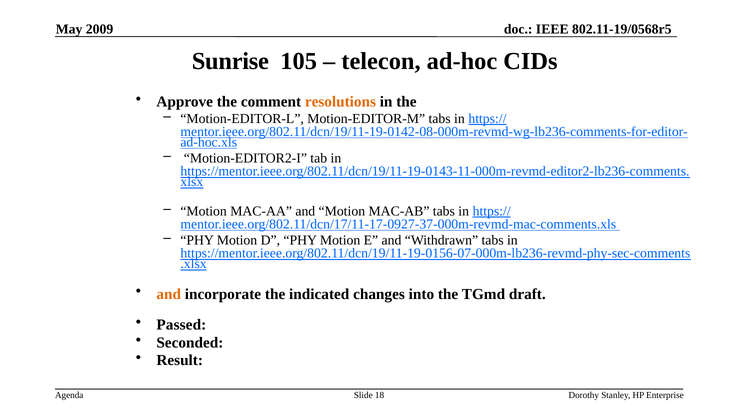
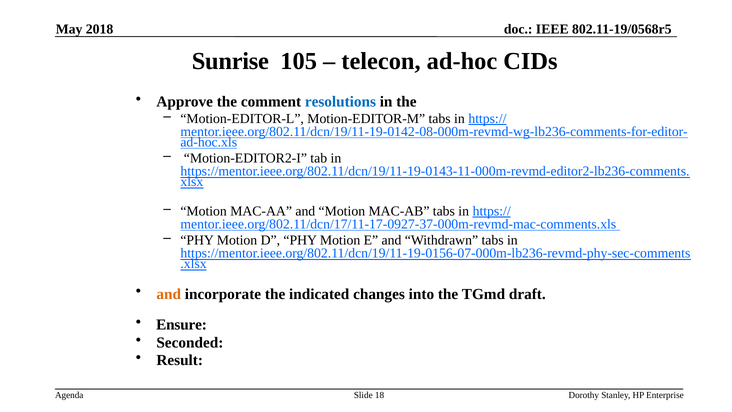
2009: 2009 -> 2018 (100, 29)
resolutions colour: orange -> blue (340, 102)
Passed: Passed -> Ensure (182, 325)
